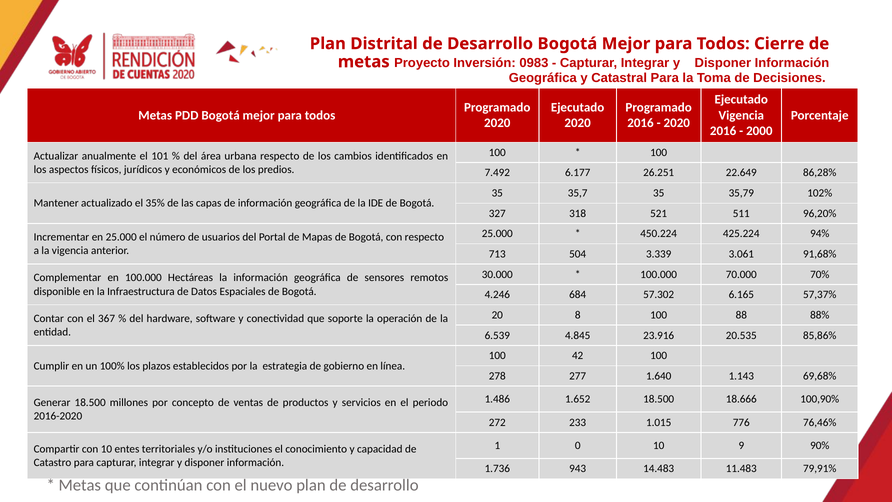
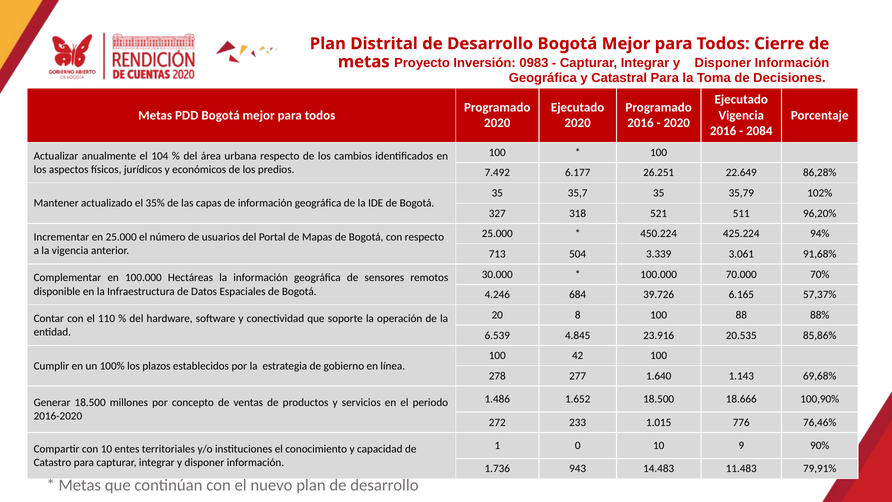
2000: 2000 -> 2084 (759, 131)
101: 101 -> 104 (160, 156)
57.302: 57.302 -> 39.726 (659, 295)
367: 367 -> 110 (107, 318)
